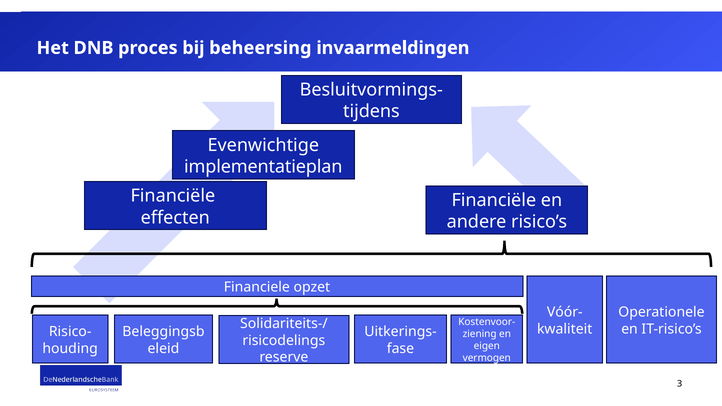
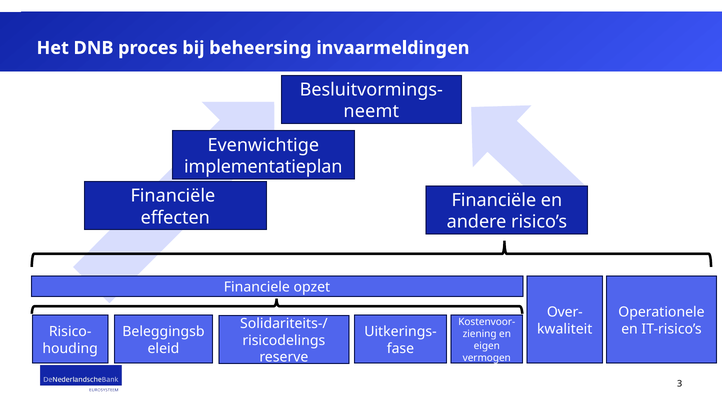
tijdens: tijdens -> neemt (371, 112)
Vóór-: Vóór- -> Over- (565, 312)
